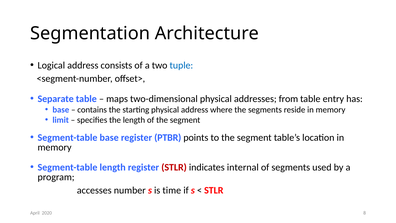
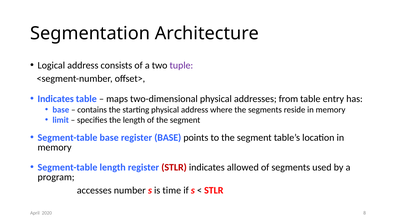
tuple colour: blue -> purple (181, 65)
Separate: Separate -> Indicates (56, 99)
register PTBR: PTBR -> BASE (168, 138)
internal: internal -> allowed (243, 167)
